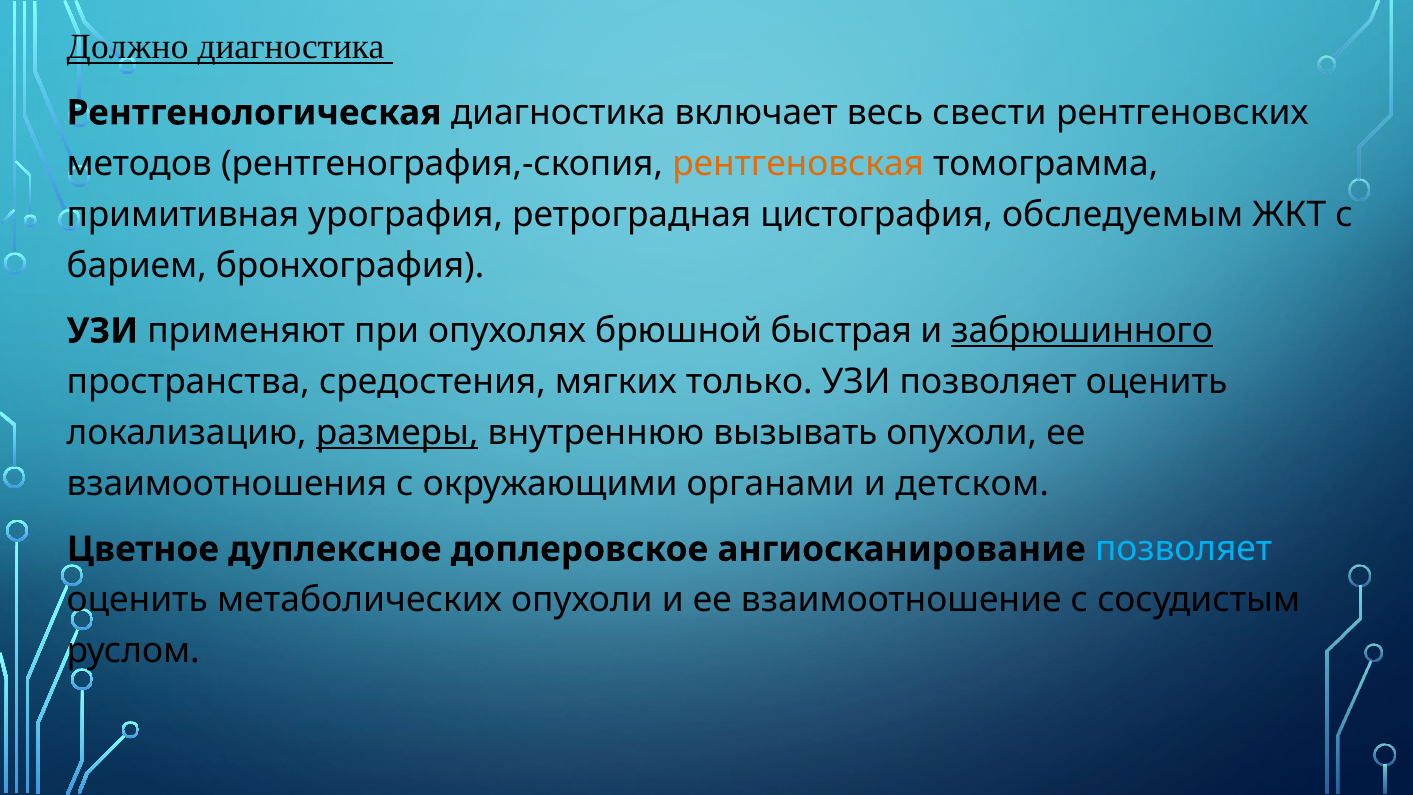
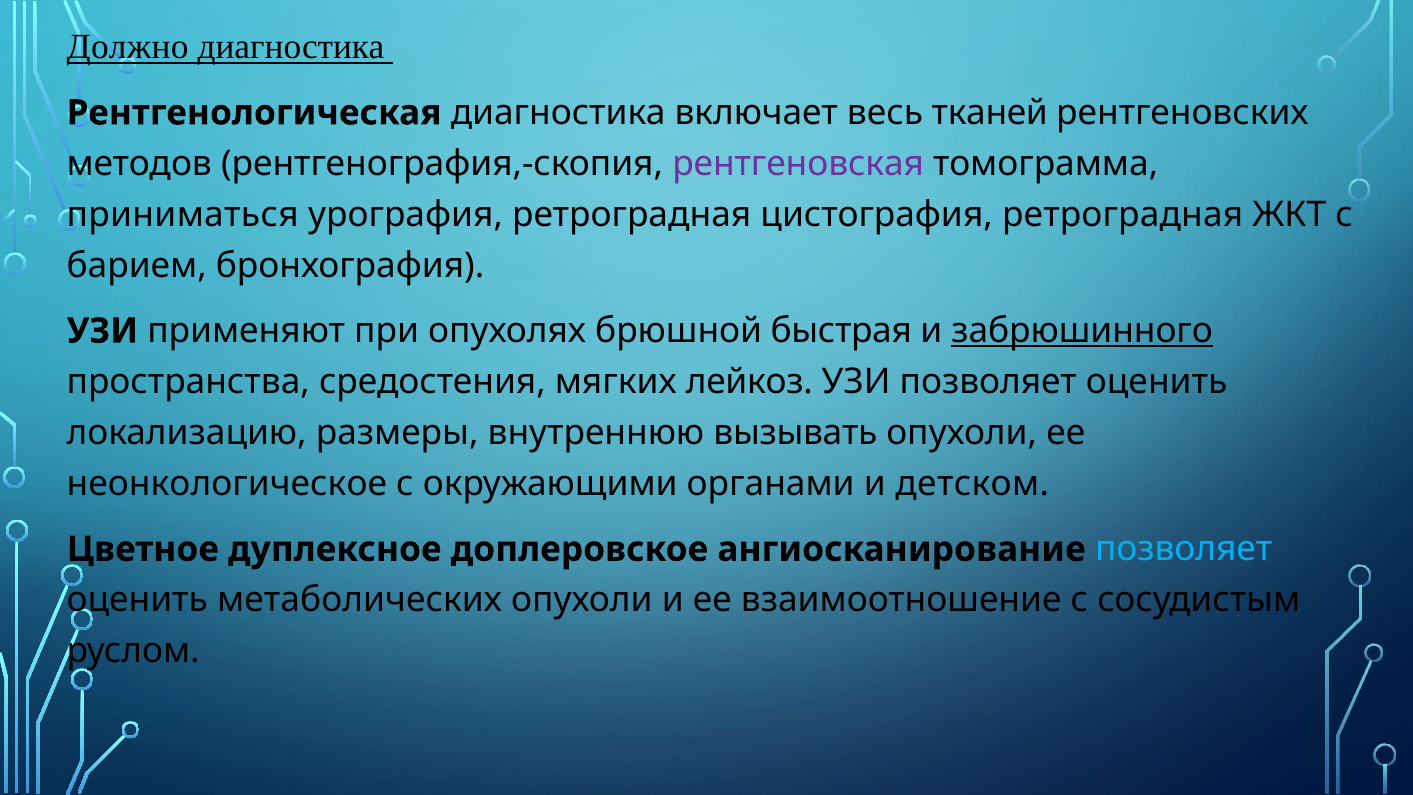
свести: свести -> тканей (990, 113)
рентгеновская colour: orange -> purple (798, 164)
примитивная: примитивная -> приниматься (183, 215)
цистография обследуемым: обследуемым -> ретроградная (1123, 215)
только: только -> лейкоз (749, 382)
размеры underline: present -> none (397, 433)
взаимоотношения: взаимоотношения -> неонкологическое (227, 484)
